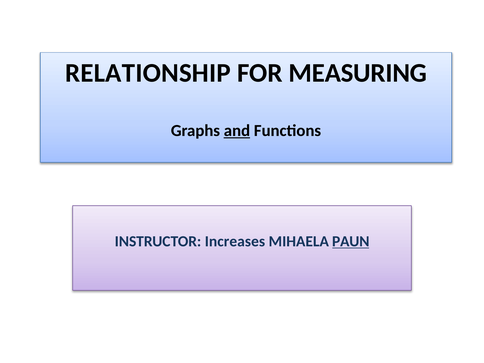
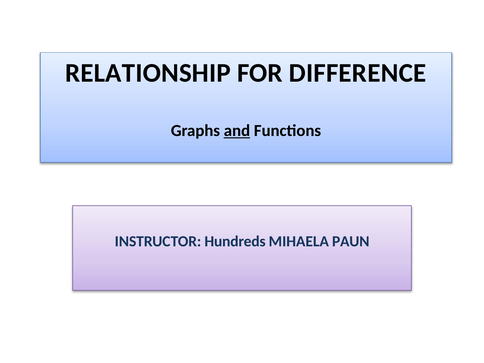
MEASURING: MEASURING -> DIFFERENCE (358, 73)
Increases: Increases -> Hundreds (235, 241)
PAUN underline: present -> none (351, 241)
